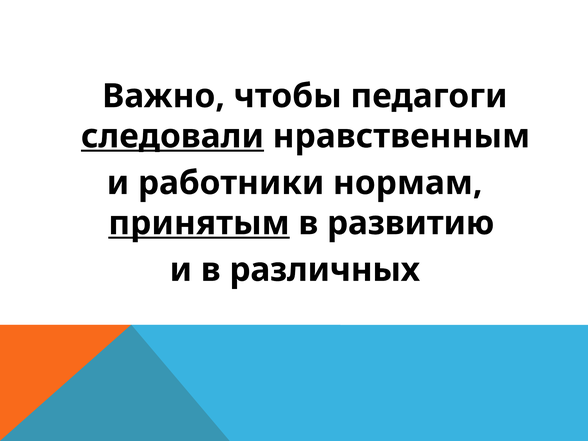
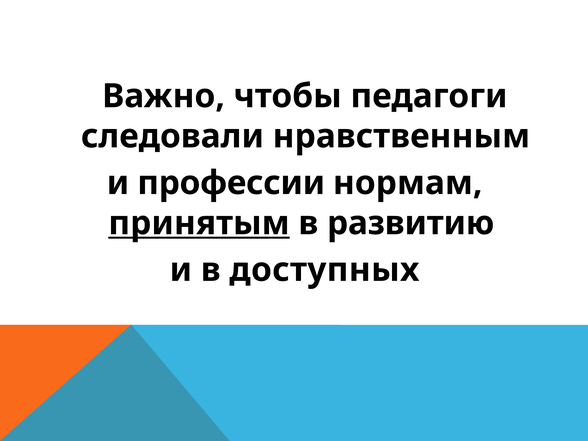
следовали underline: present -> none (172, 136)
работники: работники -> профессии (231, 183)
различных: различных -> доступных (324, 270)
